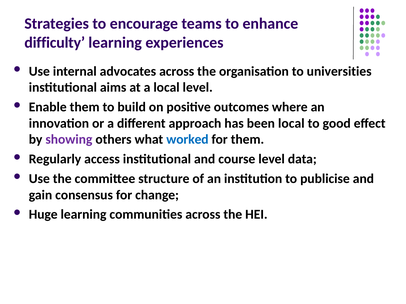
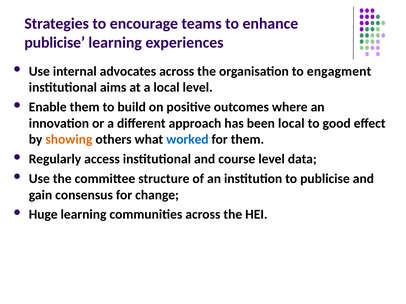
difficulty: difficulty -> publicise (55, 43)
universities: universities -> engagment (339, 71)
showing colour: purple -> orange (69, 140)
